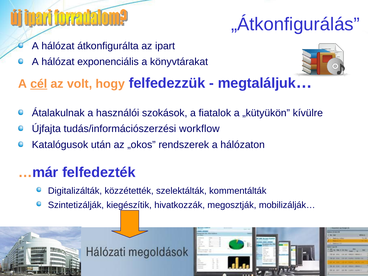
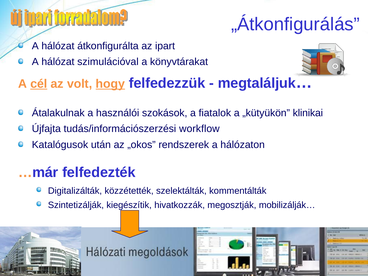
exponenciális: exponenciális -> szimulációval (108, 62)
hogy underline: none -> present (110, 84)
kívülre: kívülre -> klinikai (308, 113)
